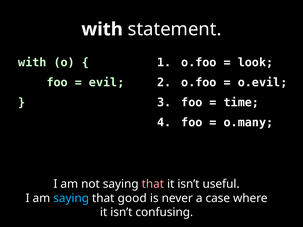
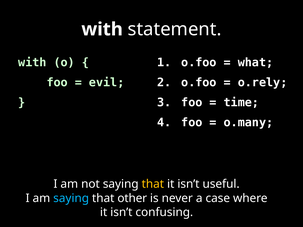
look: look -> what (256, 62)
o.evil: o.evil -> o.rely (263, 82)
that colour: pink -> yellow (153, 184)
good: good -> other (132, 198)
